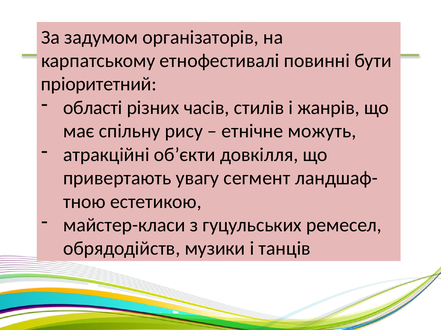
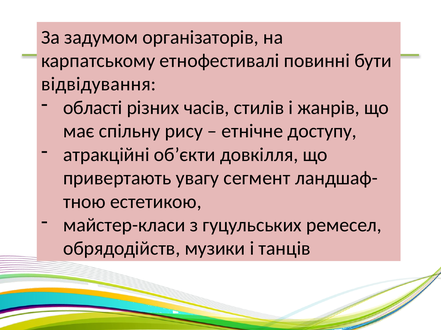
пріоритетний: пріоритетний -> відвідування (99, 84)
можуть: можуть -> доступу (322, 131)
